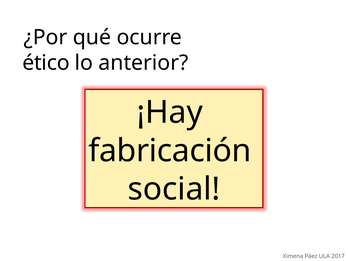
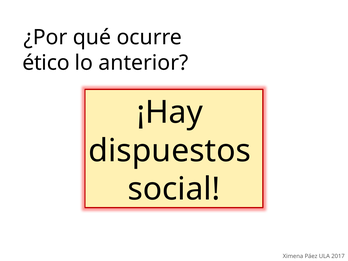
fabricación: fabricación -> dispuestos (170, 151)
